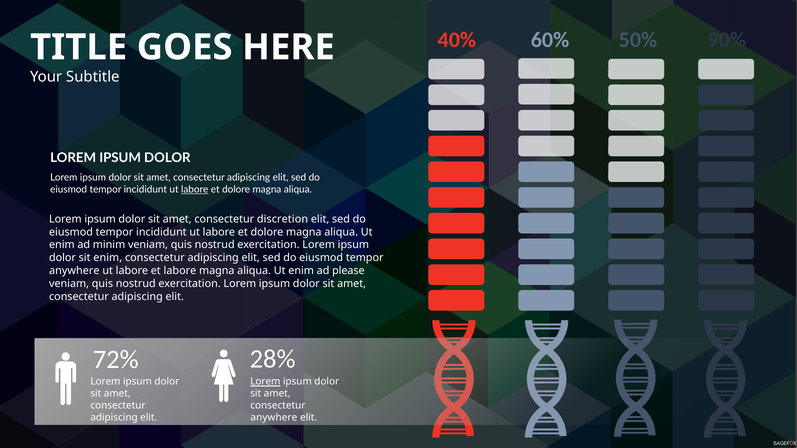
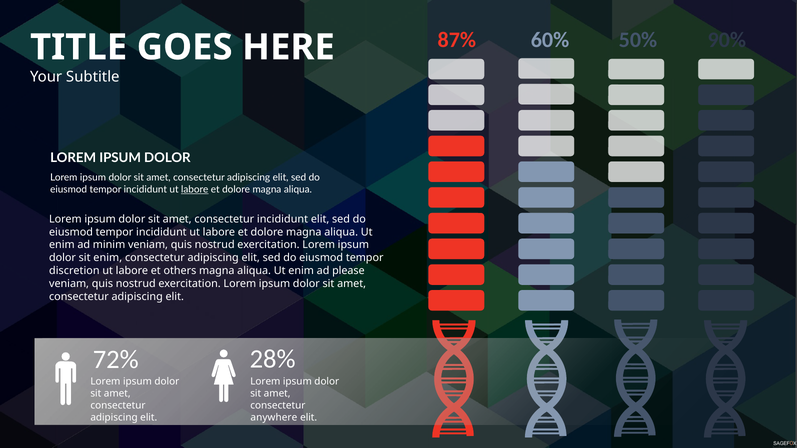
40%: 40% -> 87% (457, 40)
consectetur discretion: discretion -> incididunt (283, 219)
anywhere: anywhere -> discretion (74, 271)
et labore: labore -> others (180, 271)
Lorem underline: present -> none (265, 382)
